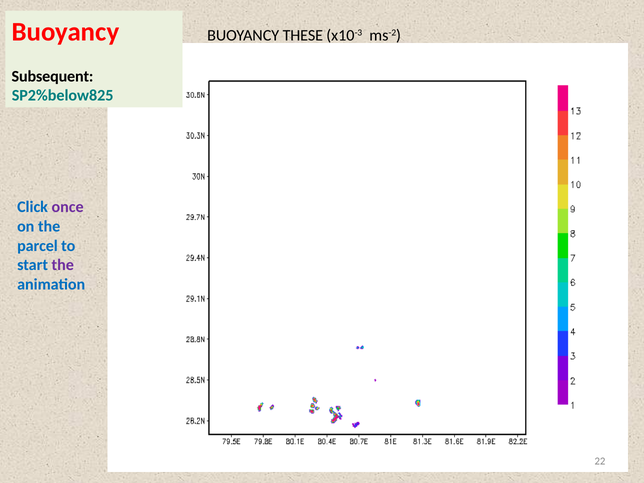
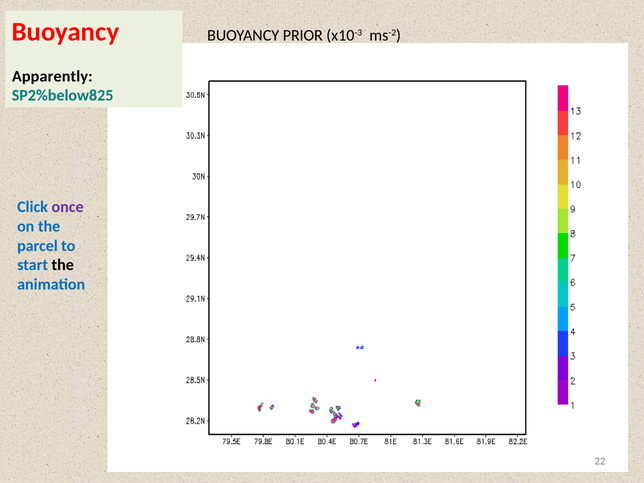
THESE: THESE -> PRIOR (303, 35)
Subsequent: Subsequent -> Apparently (52, 76)
the colour: purple -> black (63, 265)
